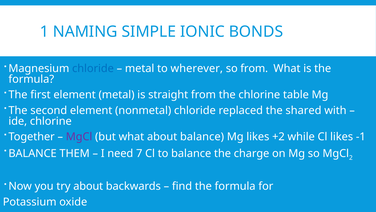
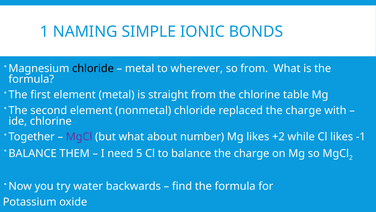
chloride colour: blue -> black (93, 68)
replaced the shared: shared -> charge (303, 110)
about balance: balance -> number (202, 136)
7: 7 -> 5 (139, 153)
try about: about -> water (88, 186)
